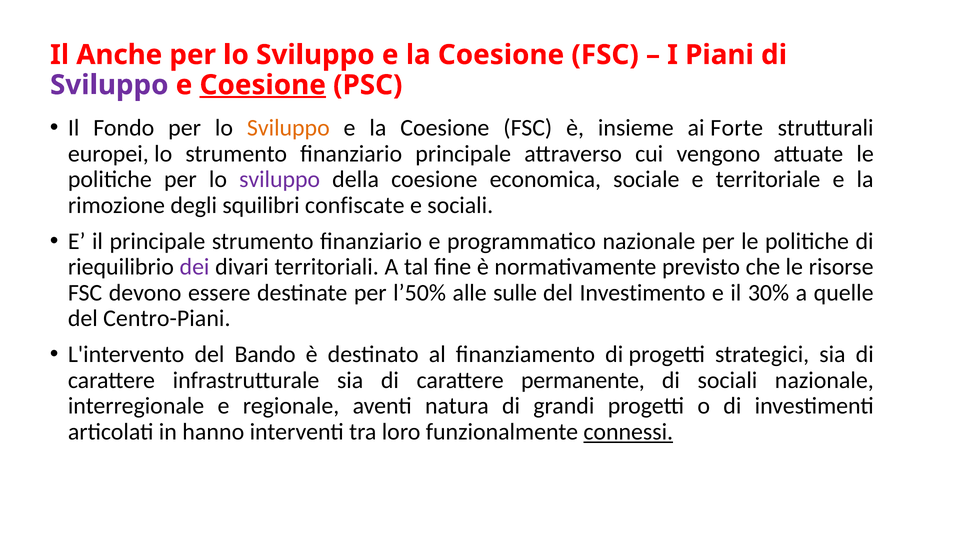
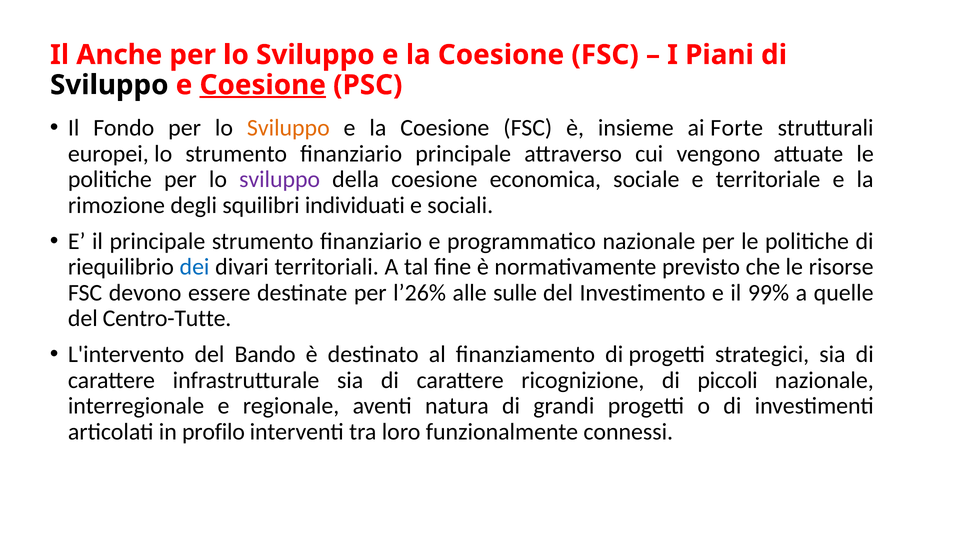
Sviluppo colour: purple -> black (109, 85)
confiscate: confiscate -> individuati (355, 205)
dei colour: purple -> blue (195, 267)
l’50%: l’50% -> l’26% (420, 293)
30%: 30% -> 99% (769, 293)
Centro-Piani: Centro-Piani -> Centro-Tutte (167, 318)
permanente: permanente -> ricognizione (583, 380)
di sociali: sociali -> piccoli (728, 380)
hanno: hanno -> profilo (213, 432)
connessi underline: present -> none (628, 432)
